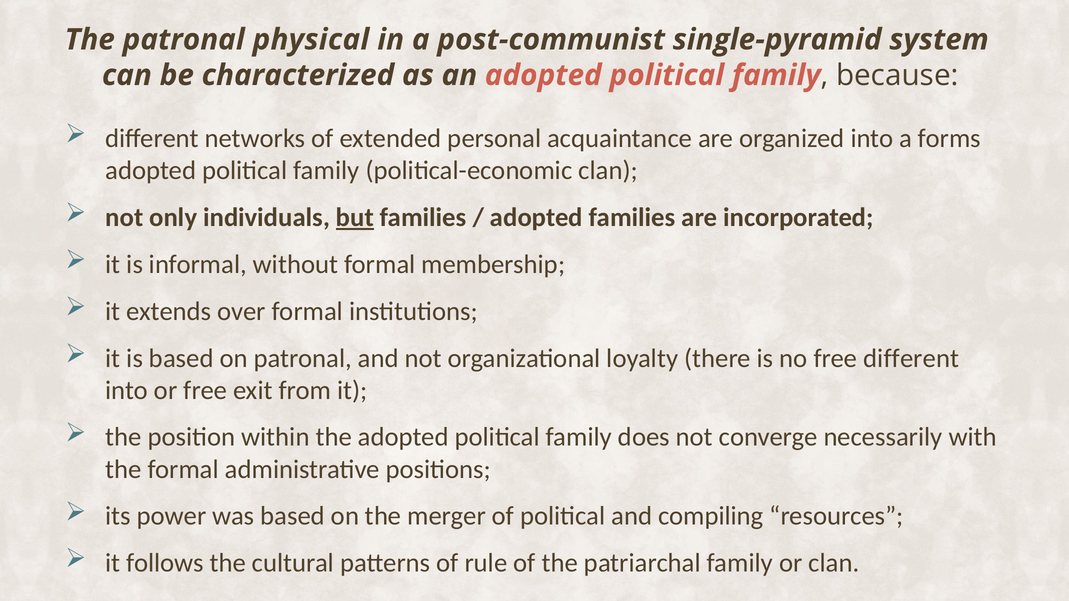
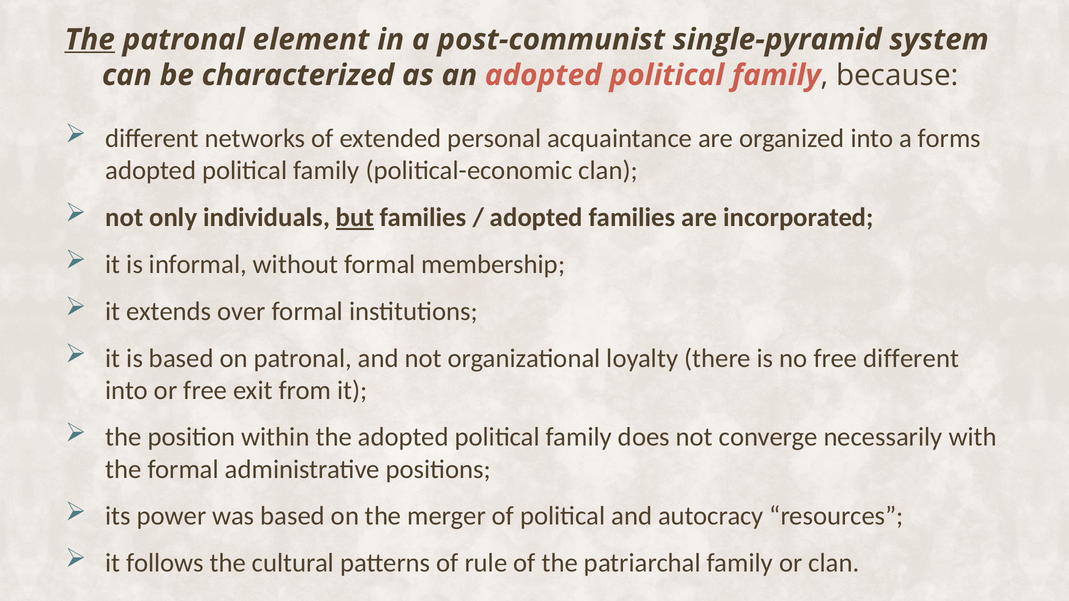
The underline: none -> present (90, 40)
physical: physical -> element (311, 40)
compiling: compiling -> autocracy (711, 516)
